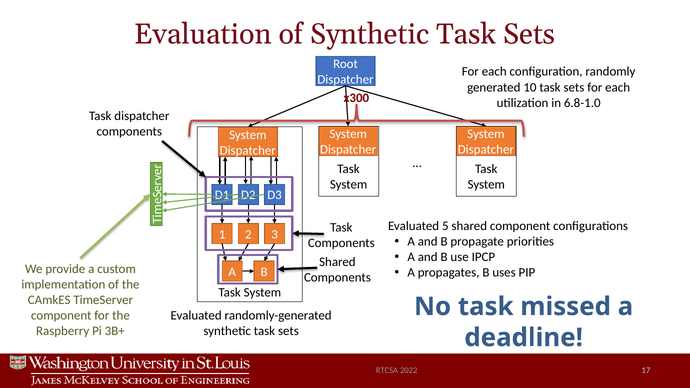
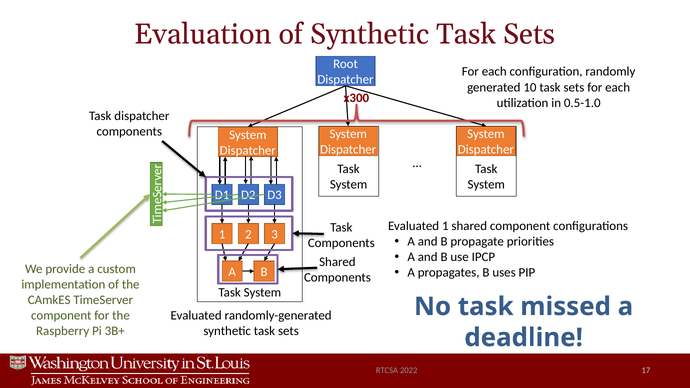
6.8-1.0: 6.8-1.0 -> 0.5-1.0 (582, 103)
Evaluated 5: 5 -> 1 (445, 226)
